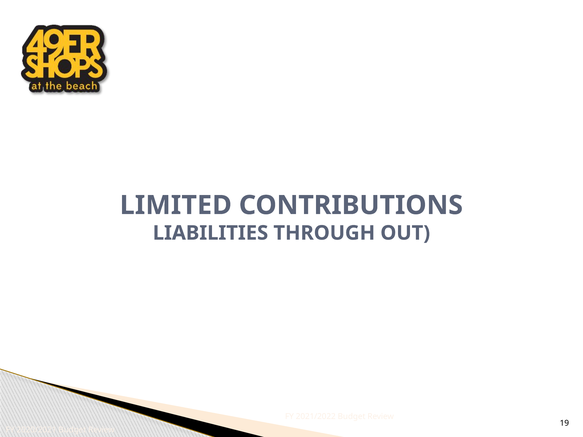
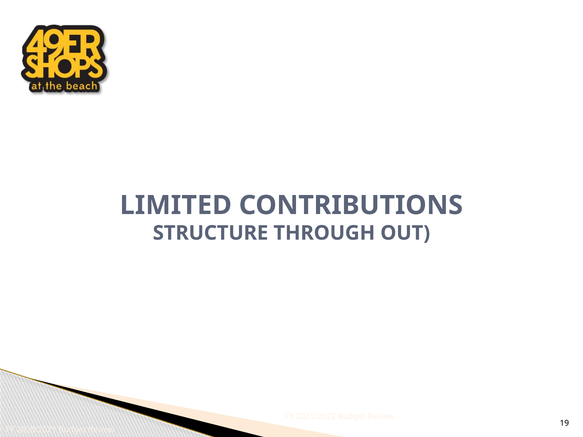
LIABILITIES: LIABILITIES -> STRUCTURE (210, 233)
